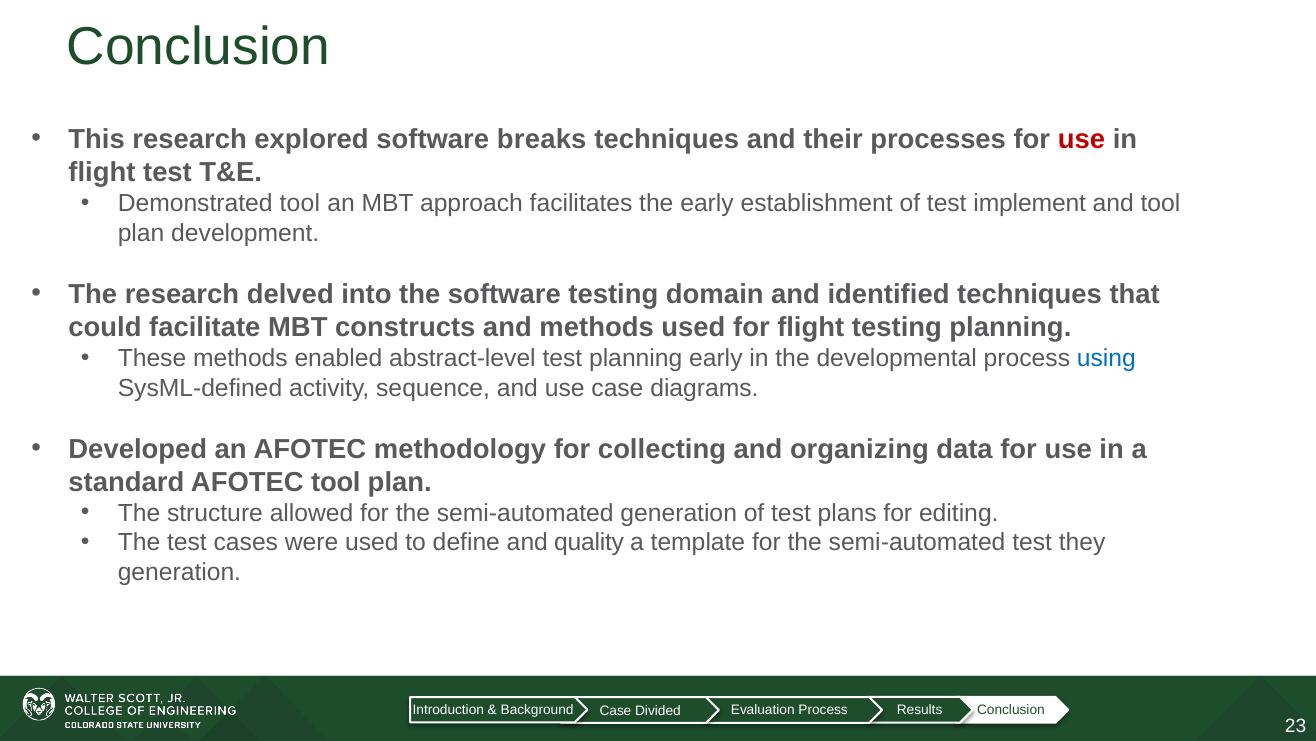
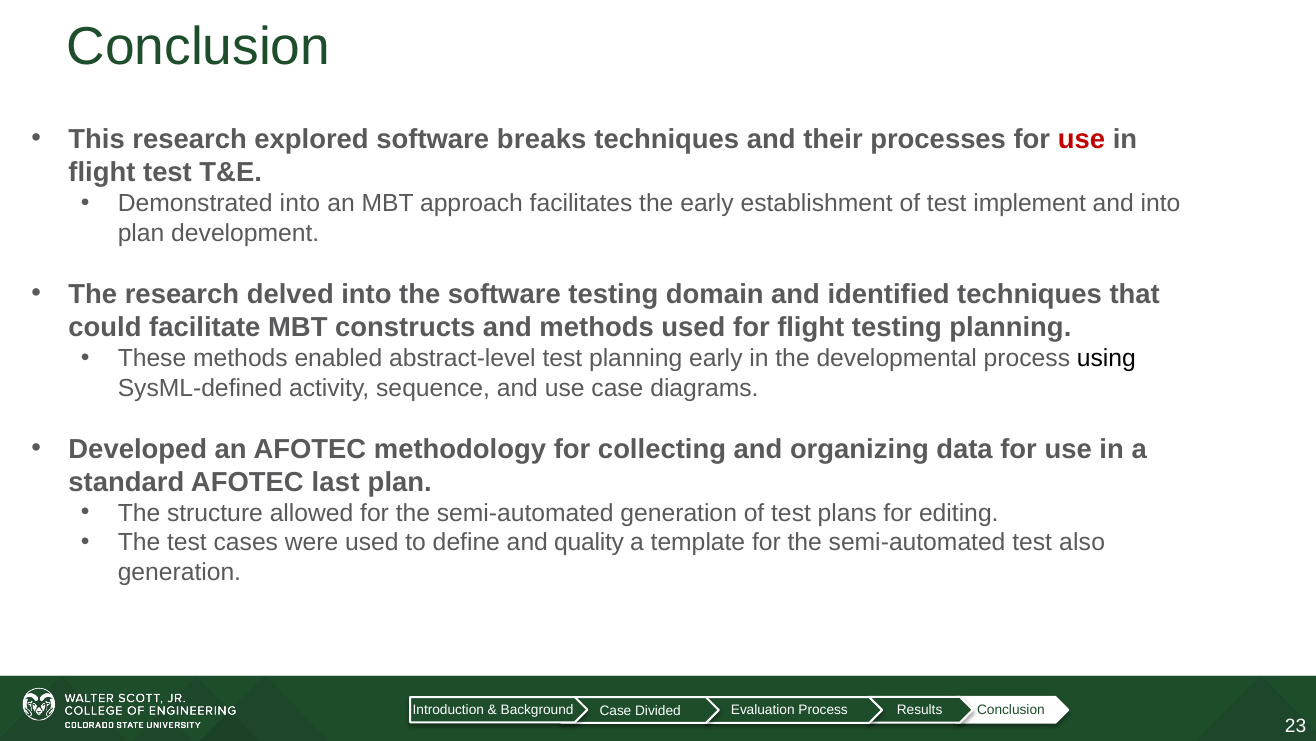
Demonstrated tool: tool -> into (300, 203)
and tool: tool -> into (1160, 203)
using colour: blue -> black (1106, 358)
AFOTEC tool: tool -> last (336, 482)
they: they -> also (1082, 542)
